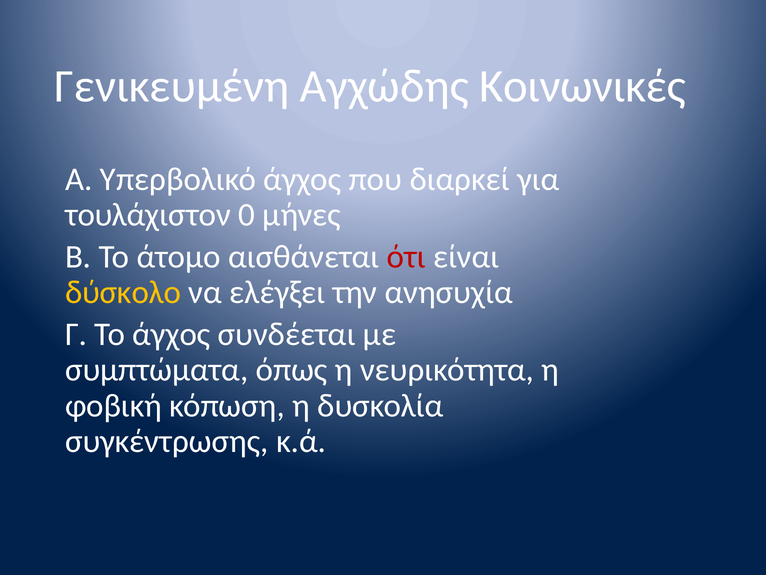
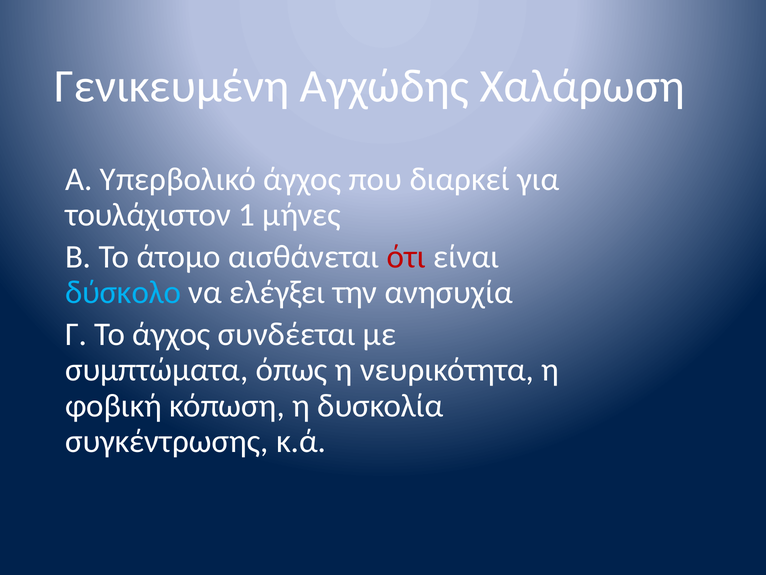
Κοινωνικές: Κοινωνικές -> Χαλάρωση (582, 86)
0: 0 -> 1 (247, 215)
δύσκολο colour: yellow -> light blue (123, 292)
